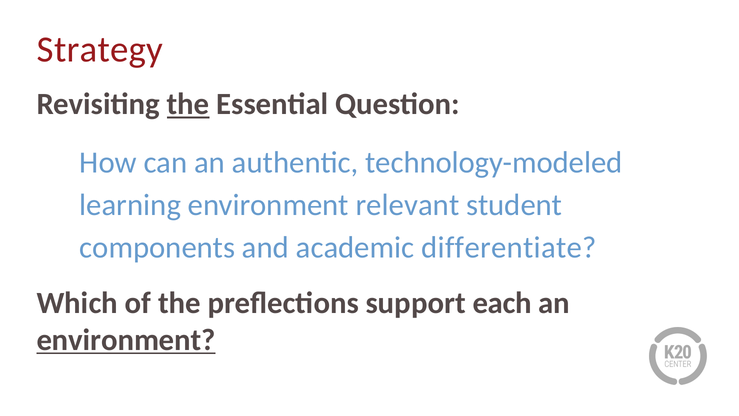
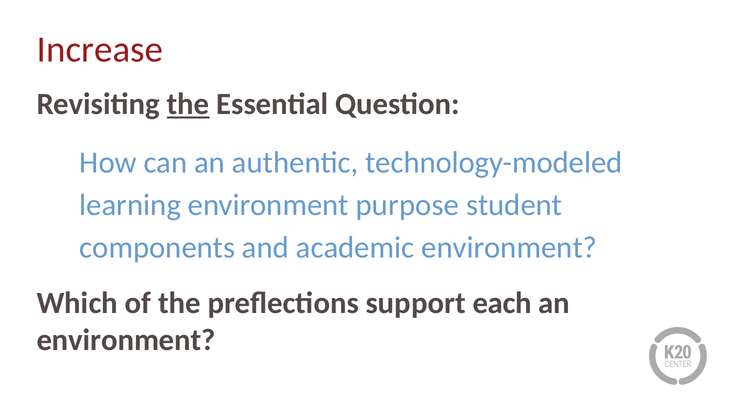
Strategy: Strategy -> Increase (100, 50)
relevant: relevant -> purpose (407, 205)
academic differentiate: differentiate -> environment (509, 247)
environment underline: present -> none (126, 340)
